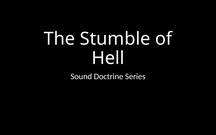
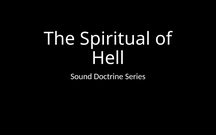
Stumble: Stumble -> Spiritual (115, 39)
